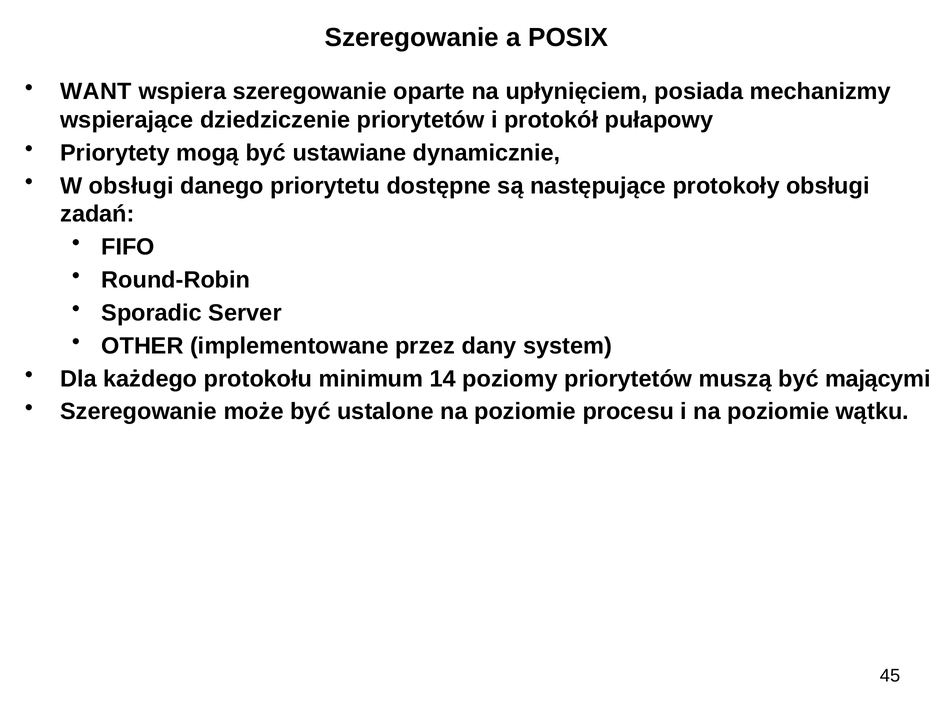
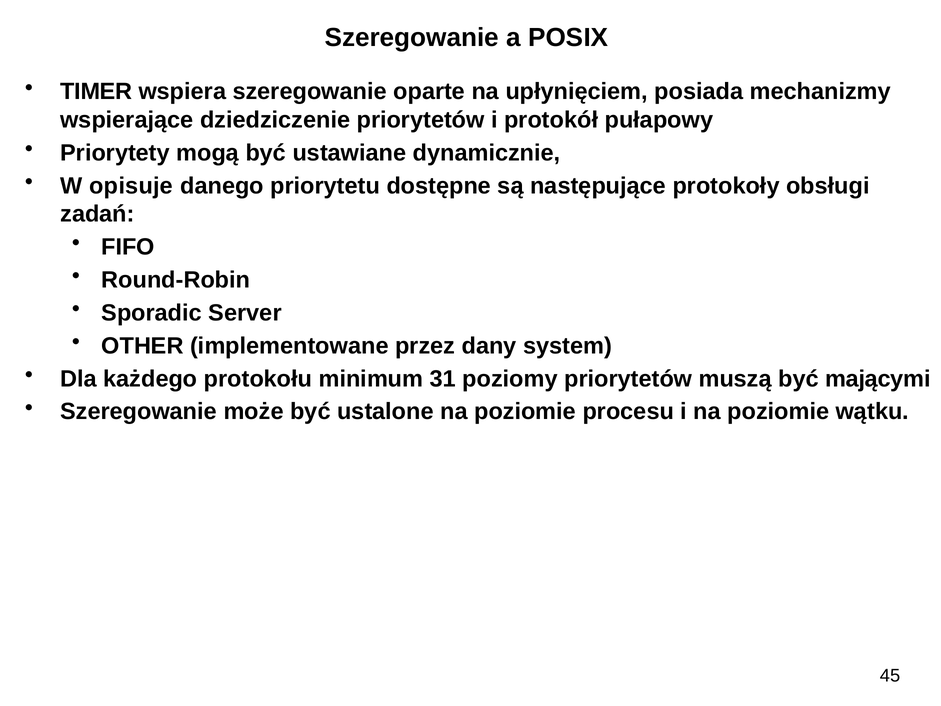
WANT: WANT -> TIMER (96, 92)
W obsługi: obsługi -> opisuje (131, 186)
14: 14 -> 31 (443, 379)
